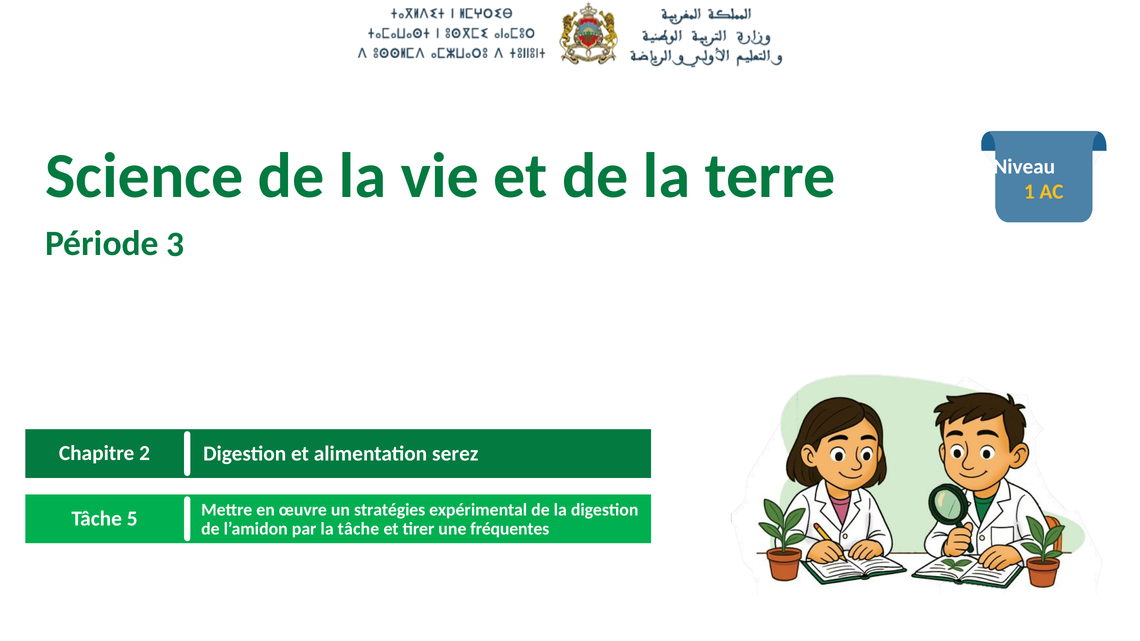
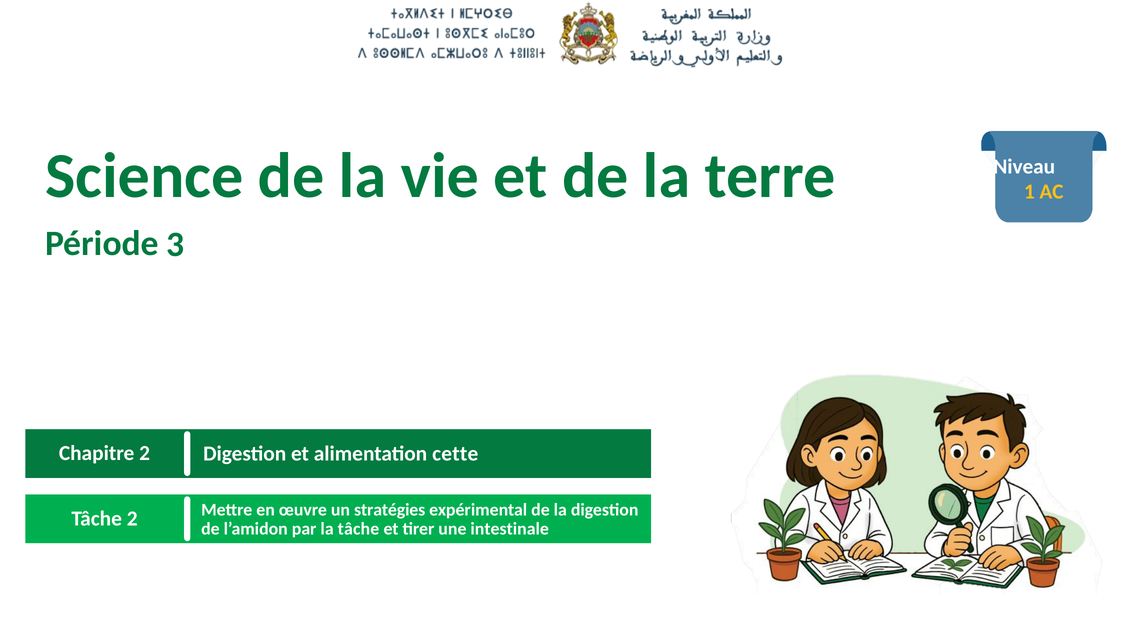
serez: serez -> cette (455, 454)
Tâche 5: 5 -> 2 (132, 519)
fréquentes: fréquentes -> intestinale (510, 529)
